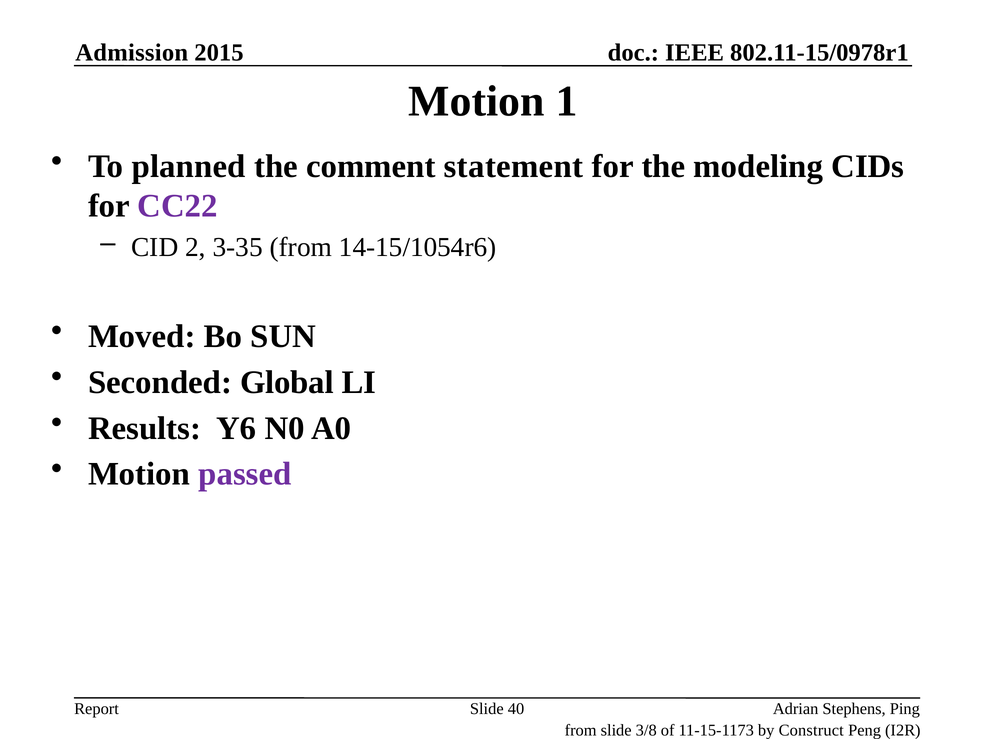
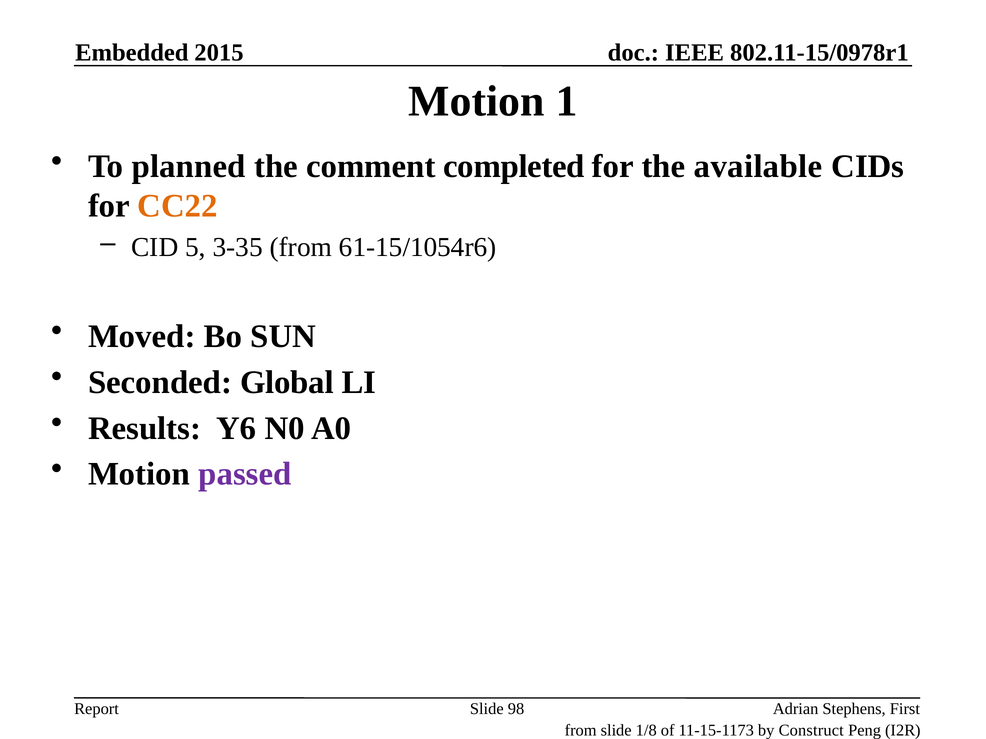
Admission: Admission -> Embedded (132, 53)
statement: statement -> completed (514, 167)
modeling: modeling -> available (758, 167)
CC22 colour: purple -> orange (178, 206)
2: 2 -> 5 (195, 247)
14-15/1054r6: 14-15/1054r6 -> 61-15/1054r6 (418, 247)
40: 40 -> 98 (516, 709)
Ping: Ping -> First (905, 709)
3/8: 3/8 -> 1/8 (646, 731)
